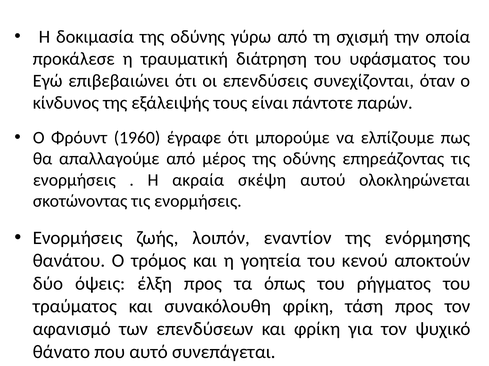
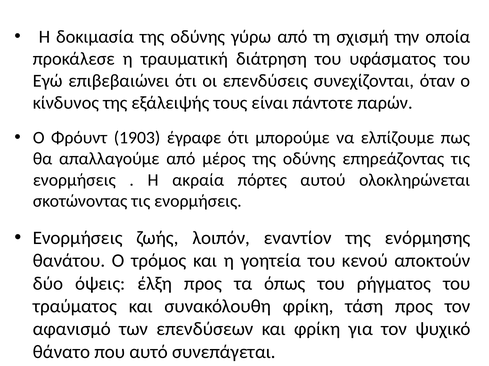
1960: 1960 -> 1903 (137, 138)
σκέψη: σκέψη -> πόρτες (262, 180)
